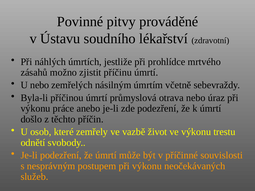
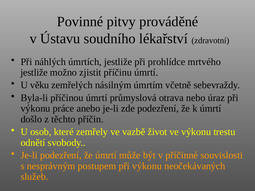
zásahů: zásahů -> jestliže (34, 73)
U nebo: nebo -> věku (40, 85)
